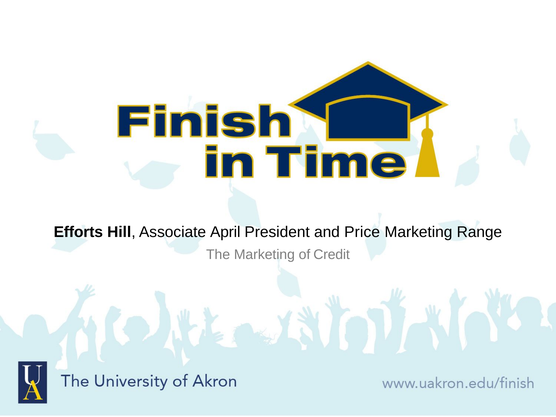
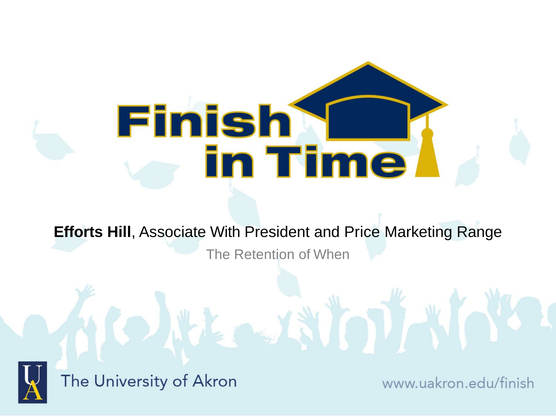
April: April -> With (225, 232)
The Marketing: Marketing -> Retention (264, 255)
Credit: Credit -> When (331, 255)
